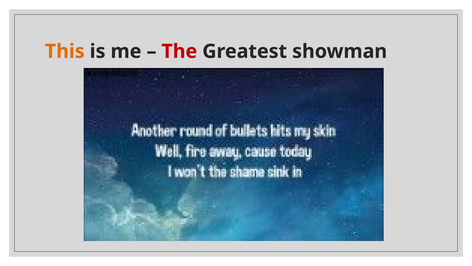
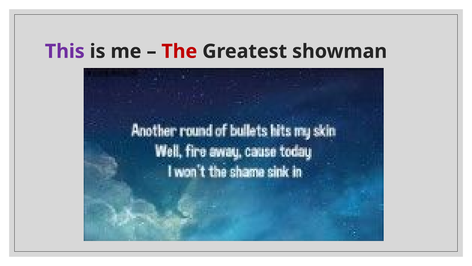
This colour: orange -> purple (65, 51)
